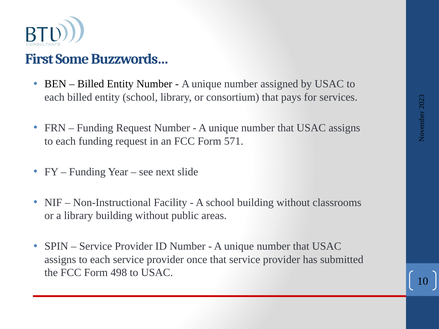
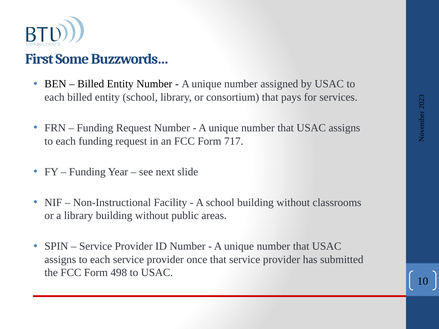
571: 571 -> 717 (234, 141)
